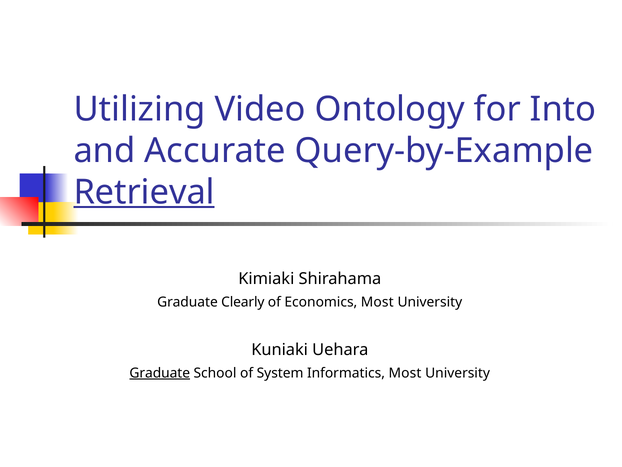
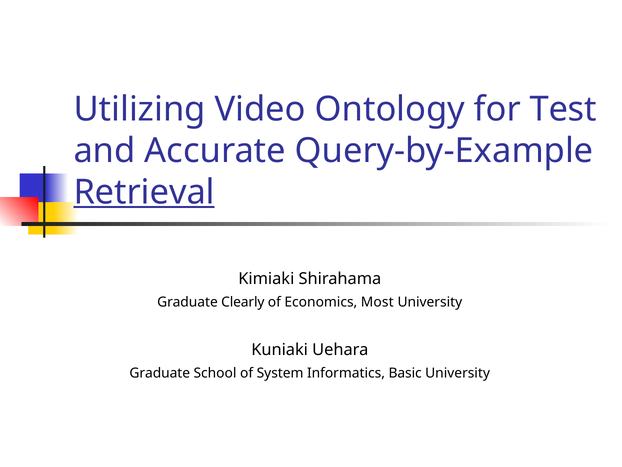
Into: Into -> Test (563, 109)
Graduate underline: present -> none (160, 373)
Informatics Most: Most -> Basic (405, 373)
